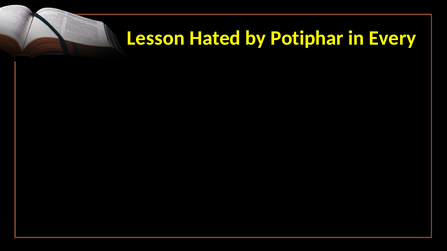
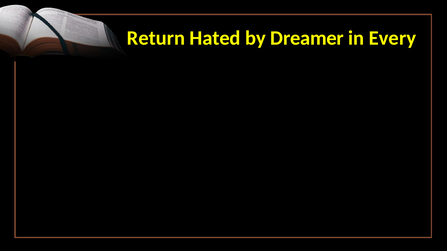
Lesson: Lesson -> Return (156, 38)
Potiphar: Potiphar -> Dreamer (307, 38)
